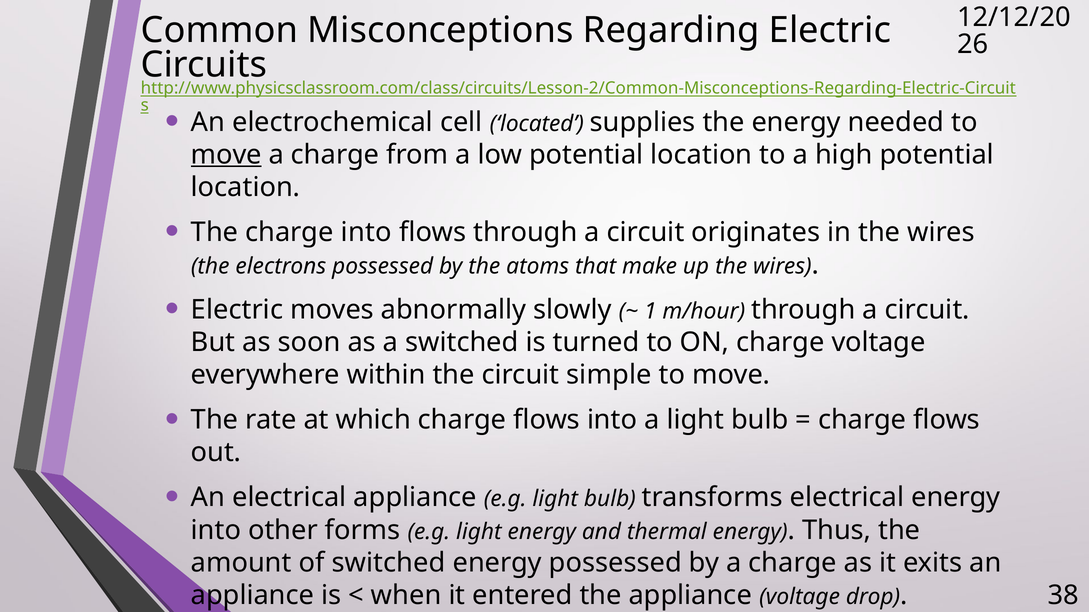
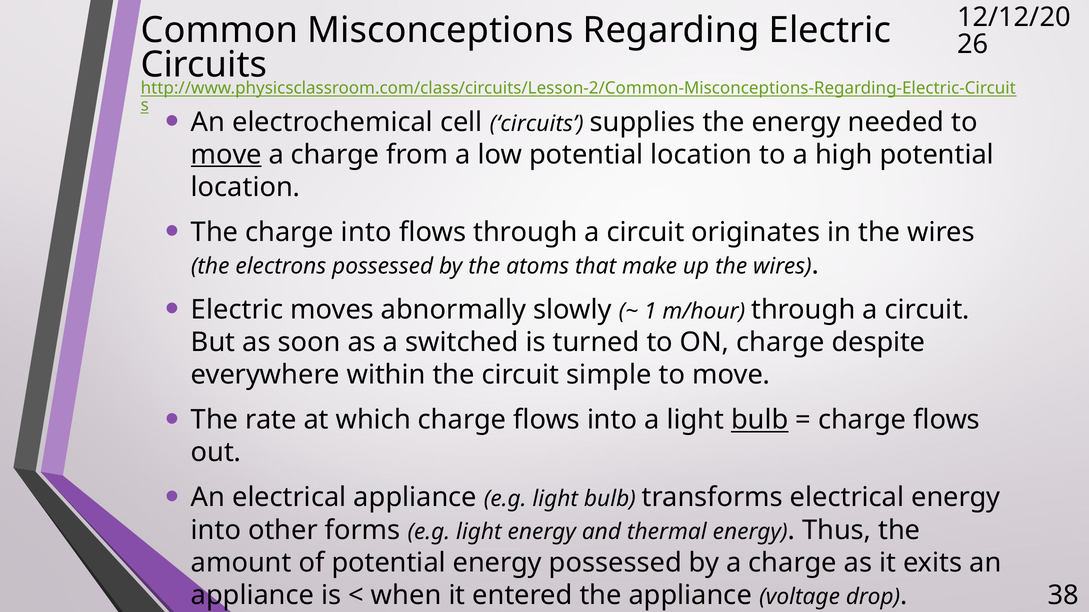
cell located: located -> circuits (537, 124)
charge voltage: voltage -> despite (878, 343)
bulb underline: none -> present (760, 420)
of switched: switched -> potential (389, 563)
